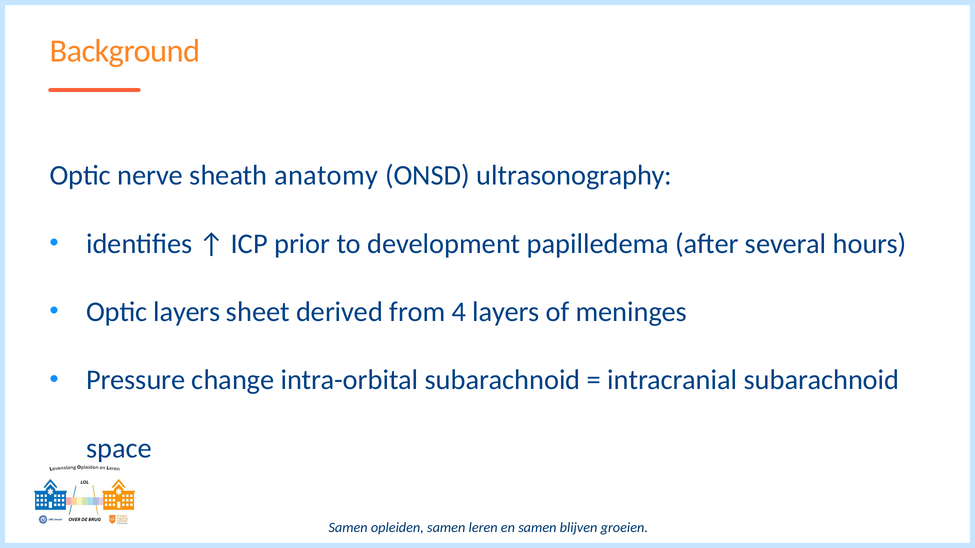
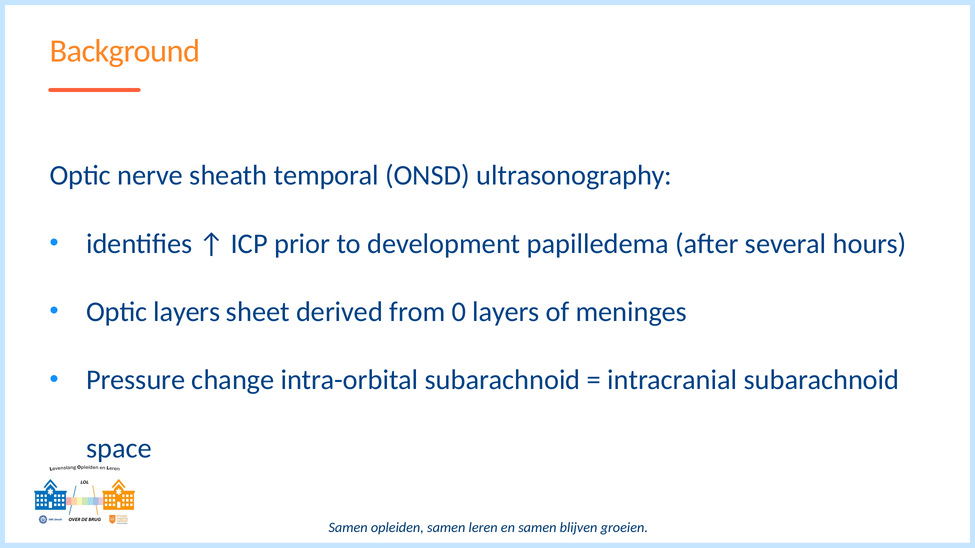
anatomy: anatomy -> temporal (326, 176)
4: 4 -> 0 (459, 312)
